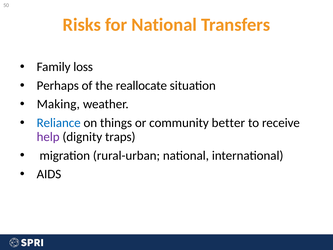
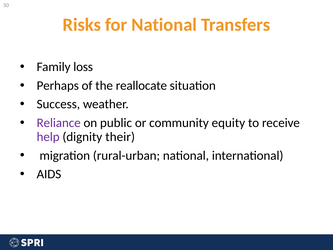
Making: Making -> Success (58, 104)
Reliance colour: blue -> purple (59, 123)
things: things -> public (116, 123)
better: better -> equity (228, 123)
traps: traps -> their (120, 137)
